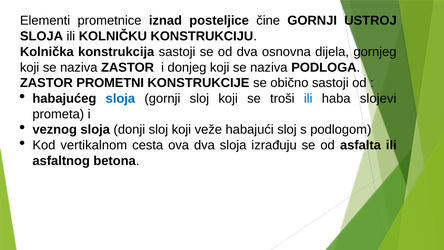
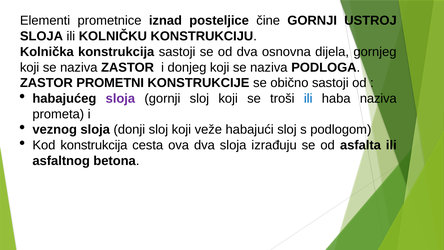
sloja colour: blue -> purple (120, 98)
haba slojevi: slojevi -> naziva (378, 98)
Kod vertikalnom: vertikalnom -> konstrukcija (94, 145)
